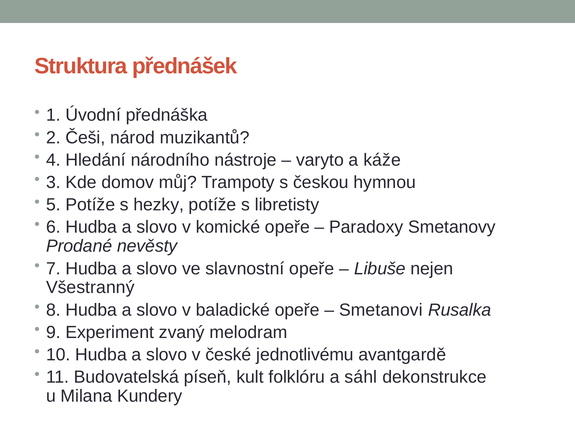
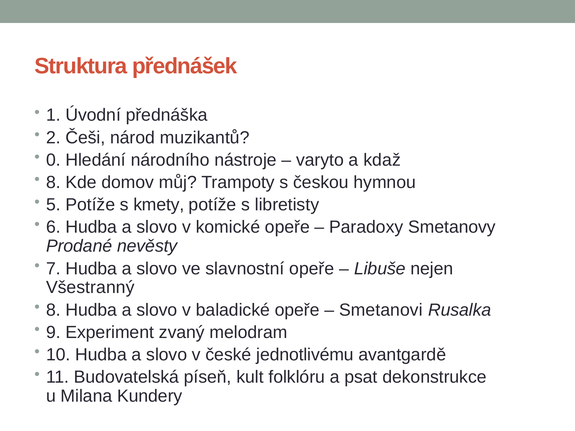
4: 4 -> 0 (53, 160)
káže: káže -> kdaž (382, 160)
3: 3 -> 8 (53, 183)
hezky: hezky -> kmety (159, 205)
sáhl: sáhl -> psat (361, 377)
